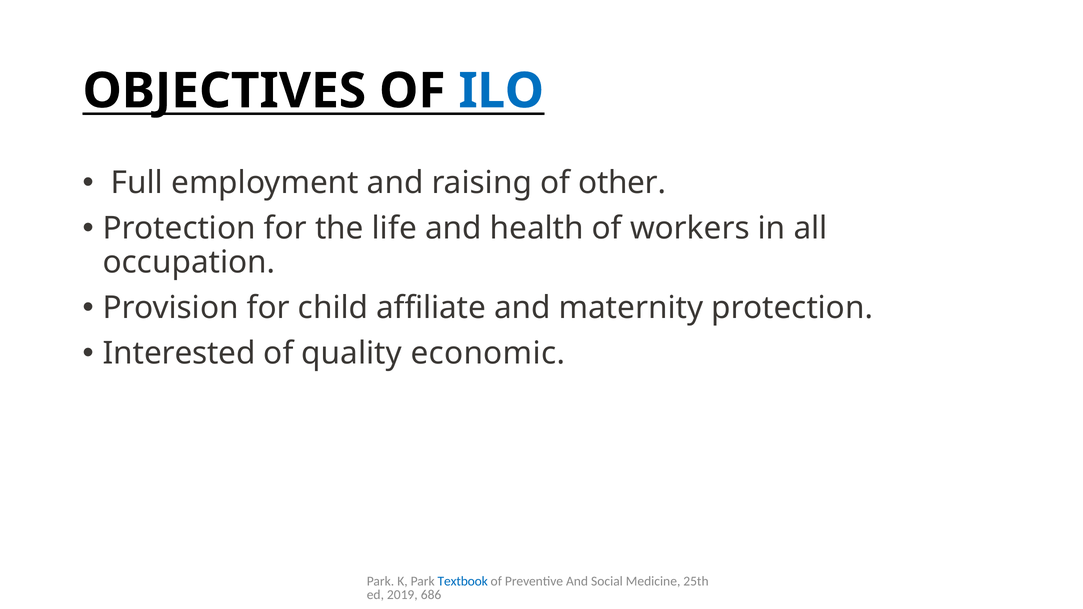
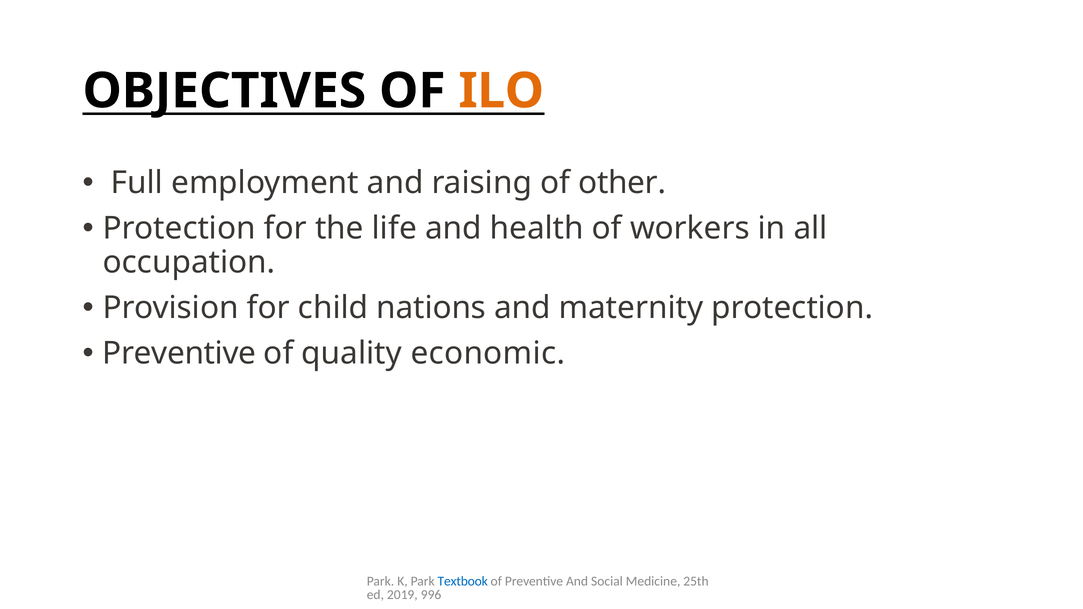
ILO colour: blue -> orange (501, 91)
affiliate: affiliate -> nations (431, 308)
Interested: Interested -> Preventive (179, 353)
686: 686 -> 996 (431, 595)
